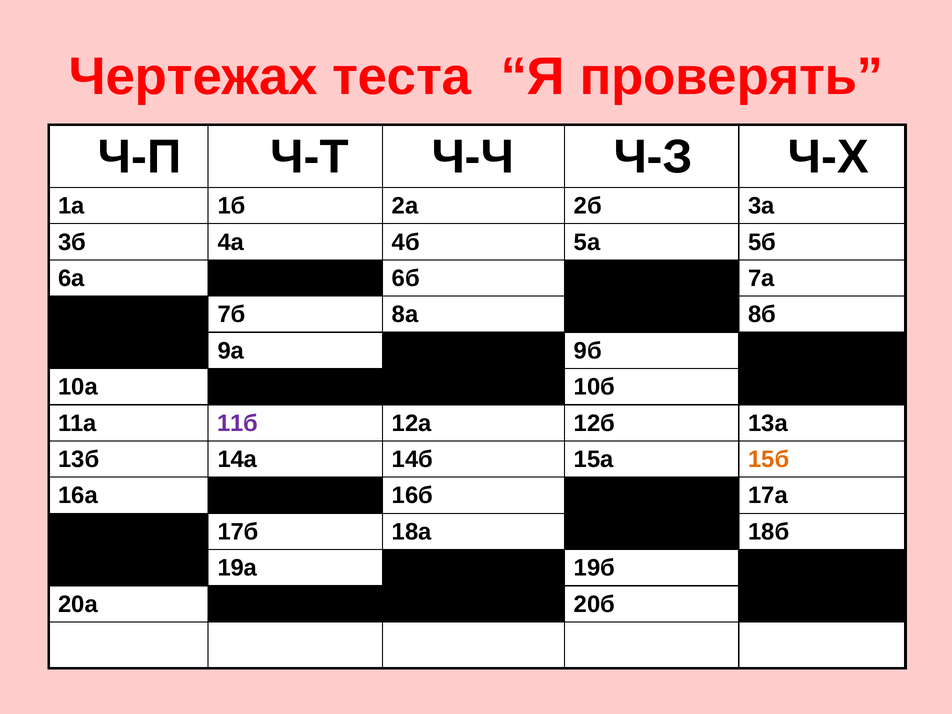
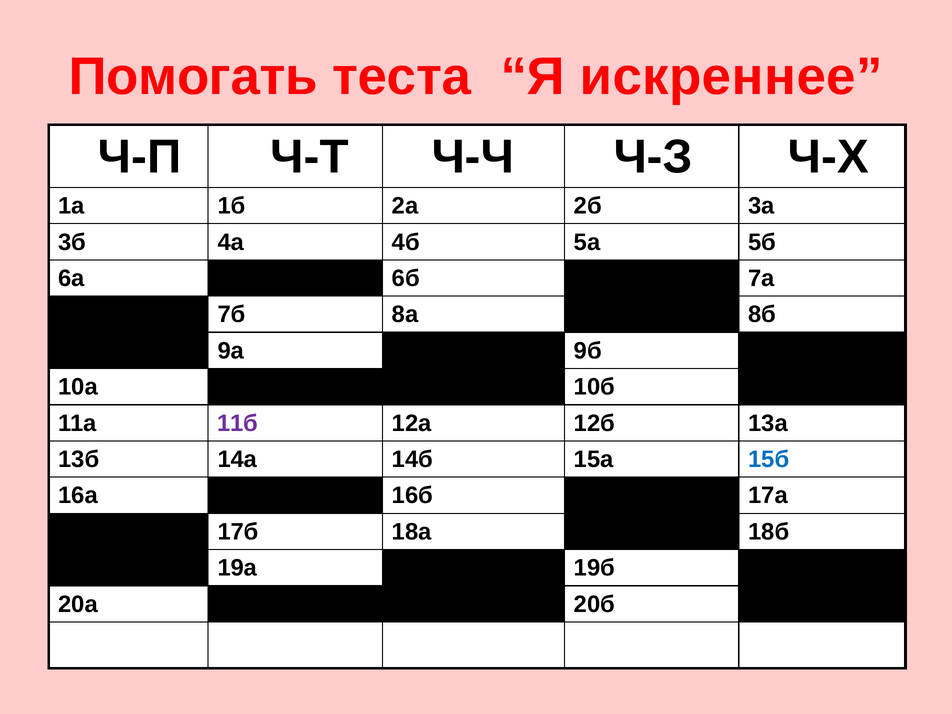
Чертежах: Чертежах -> Помогать (193, 77)
проверять: проверять -> искреннее (731, 77)
15б colour: orange -> blue (769, 459)
